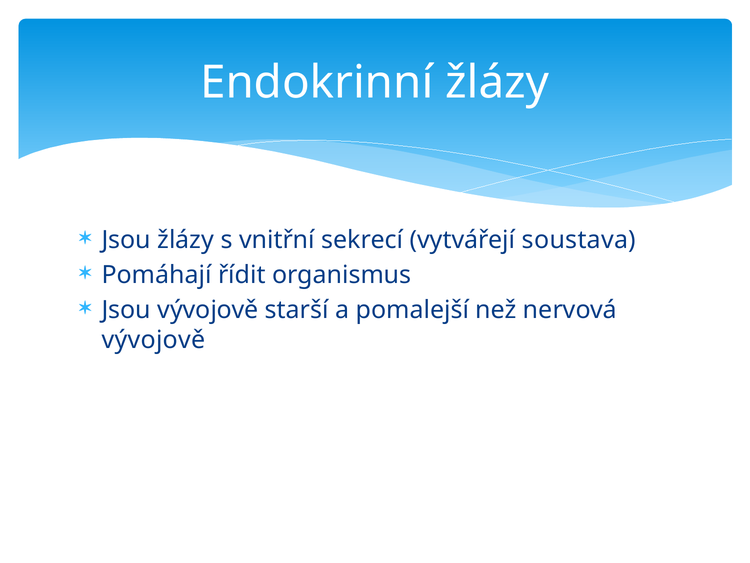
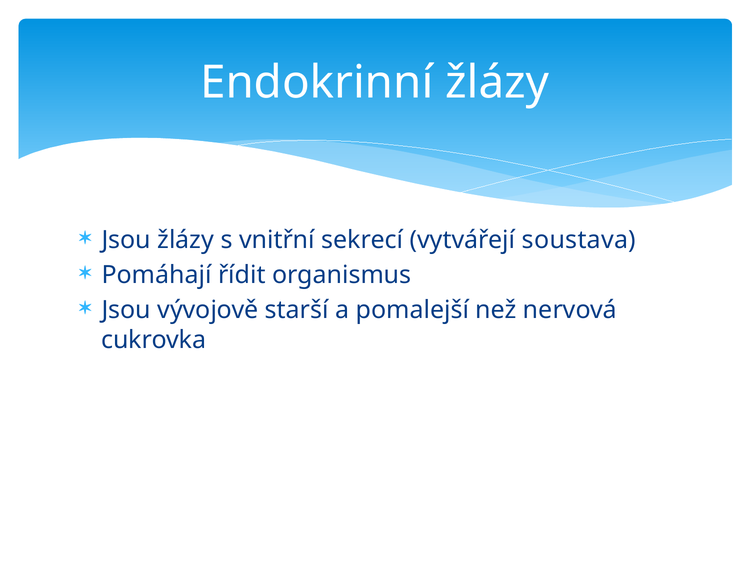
vývojově: vývojově -> cukrovka (154, 340)
